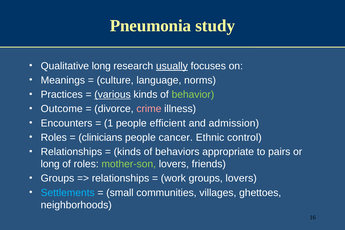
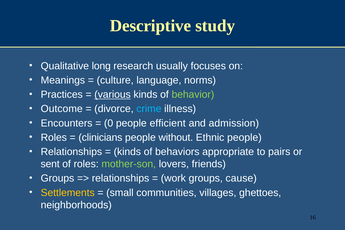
Pneumonia: Pneumonia -> Descriptive (151, 26)
usually underline: present -> none (172, 66)
crime colour: pink -> light blue (149, 109)
1: 1 -> 0 (109, 123)
cancer: cancer -> without (176, 137)
Ethnic control: control -> people (244, 137)
long: long -> sent (50, 164)
groups lovers: lovers -> cause (241, 178)
Settlements colour: light blue -> yellow (68, 193)
